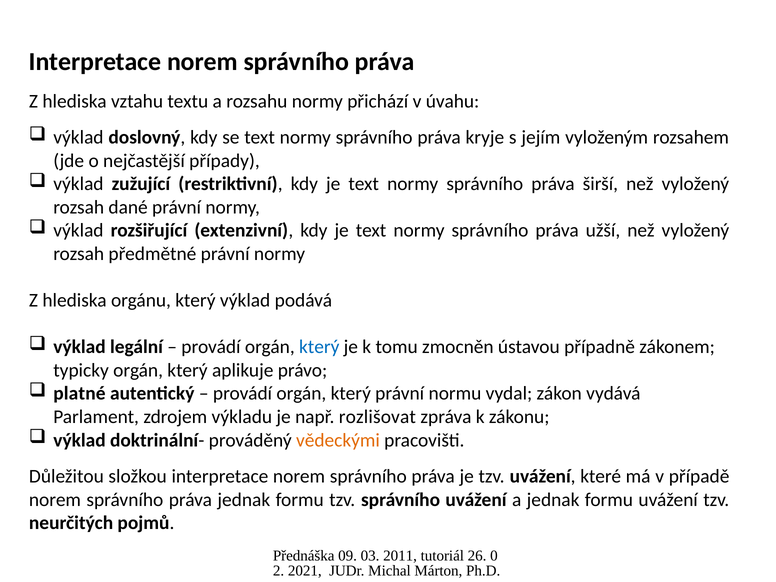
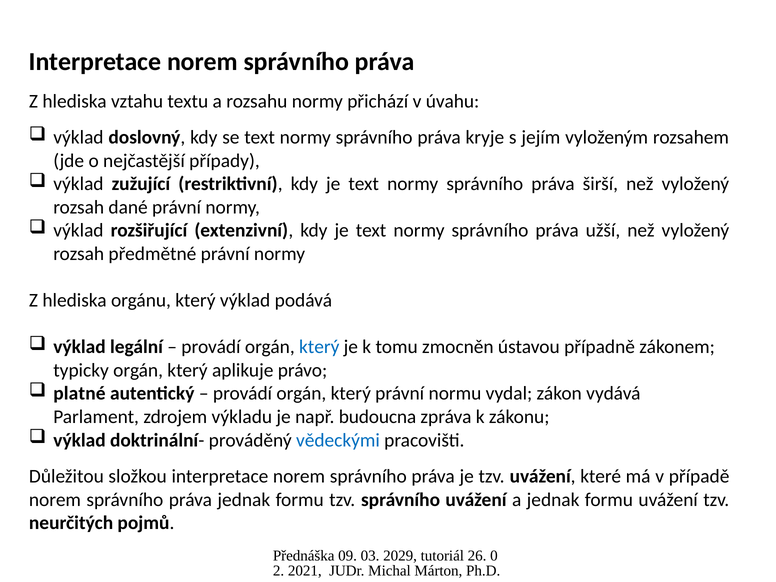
rozlišovat: rozlišovat -> budoucna (378, 417)
vědeckými colour: orange -> blue (338, 440)
2011: 2011 -> 2029 (400, 556)
